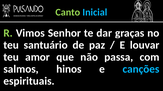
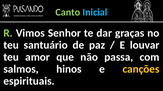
canções colour: light blue -> yellow (141, 70)
